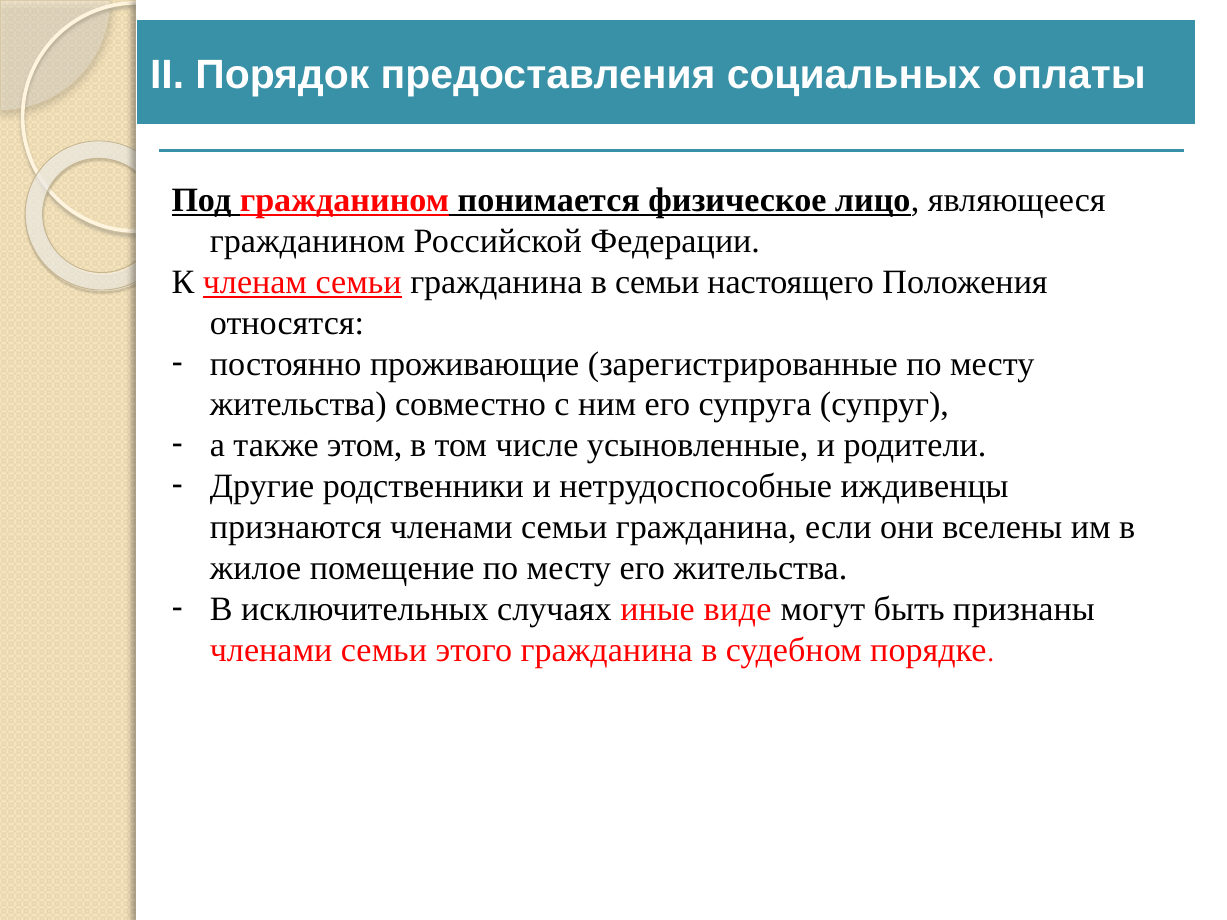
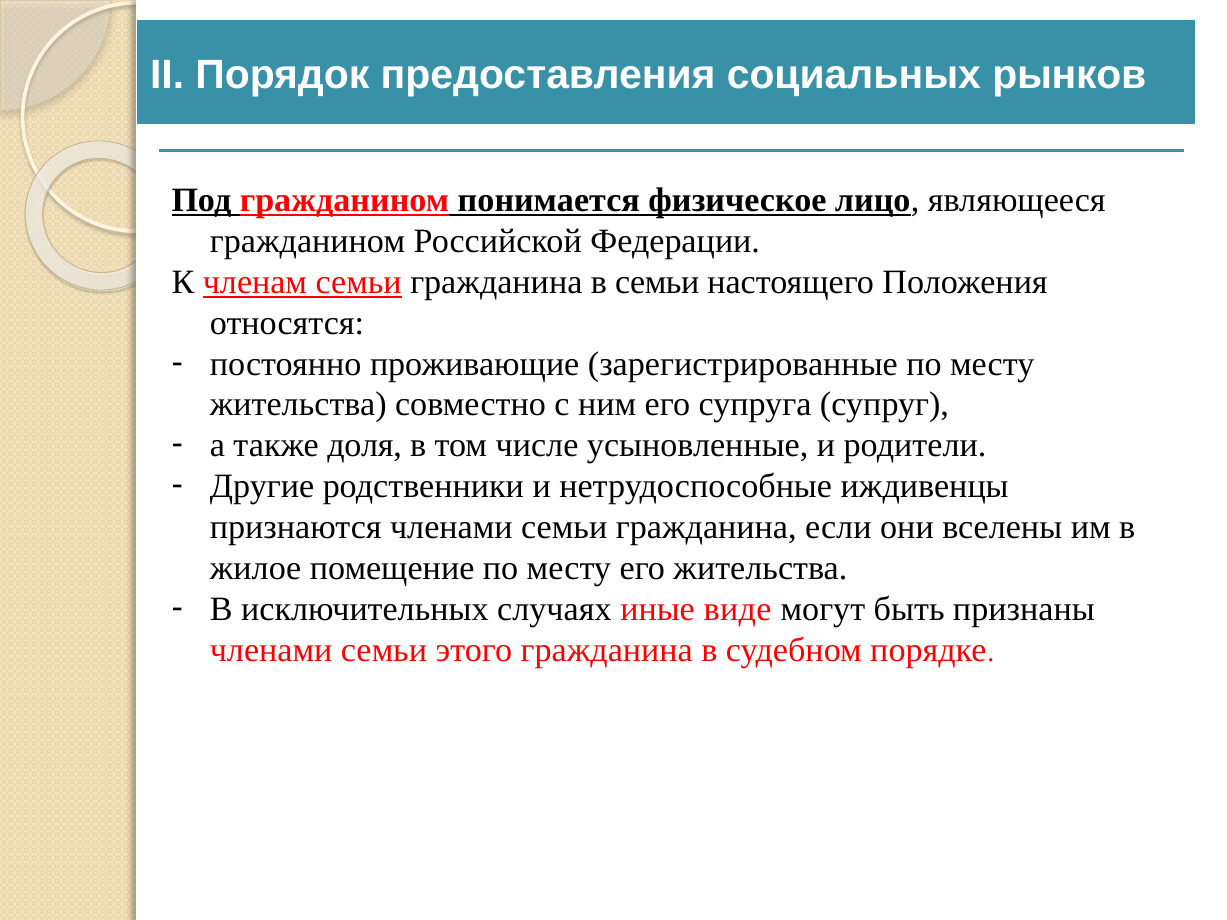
оплаты: оплаты -> рынков (1069, 75)
этом: этом -> доля (365, 446)
